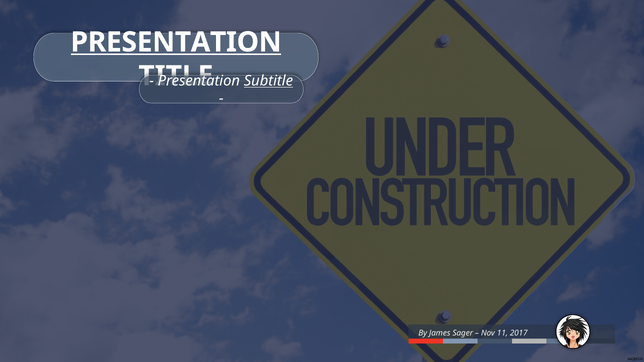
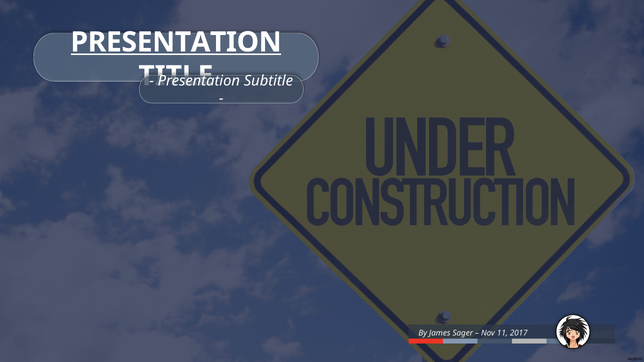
Subtitle underline: present -> none (268, 81)
